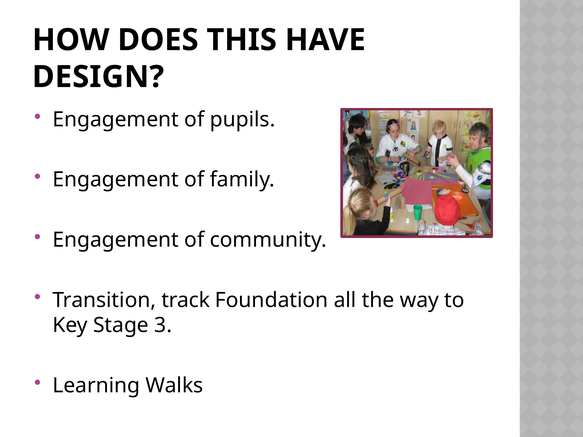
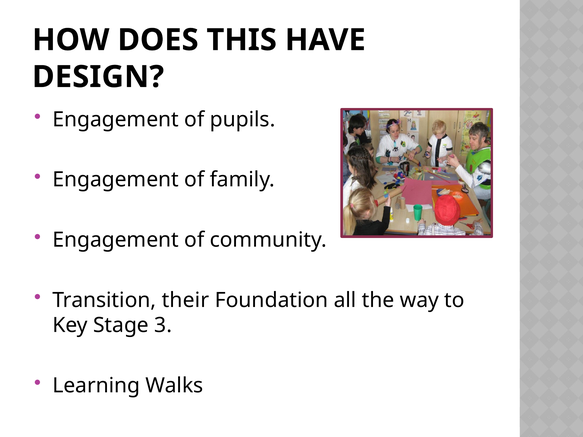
track: track -> their (185, 300)
